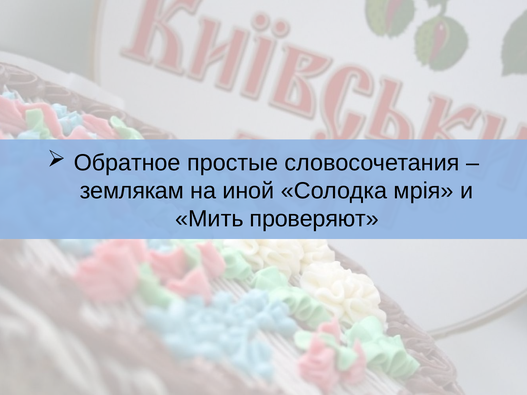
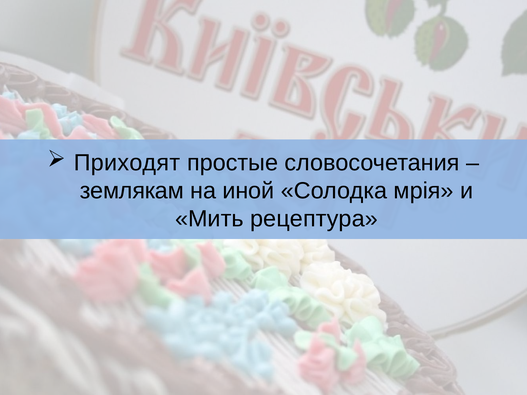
Обратное: Обратное -> Приходят (127, 163)
проверяют: проверяют -> рецептура (314, 219)
